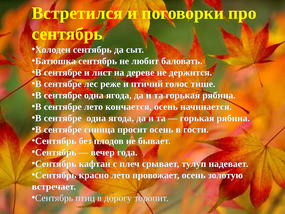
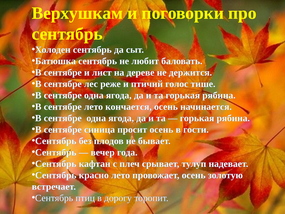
Встретился: Встретился -> Верхушкам (77, 13)
